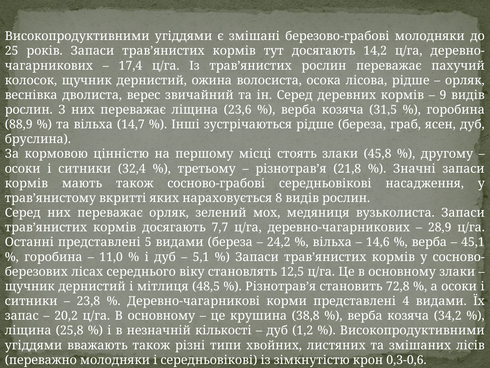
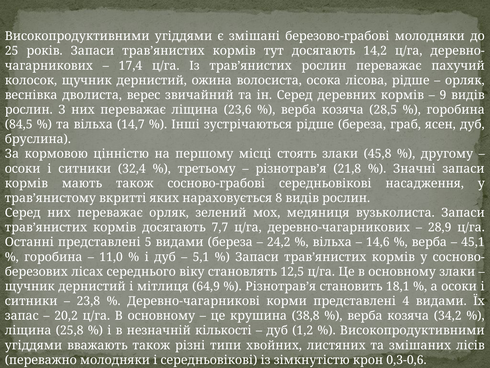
31,5: 31,5 -> 28,5 (383, 110)
88,9: 88,9 -> 84,5 (19, 124)
48,5: 48,5 -> 64,9 (206, 286)
72,8: 72,8 -> 18,1 (398, 286)
